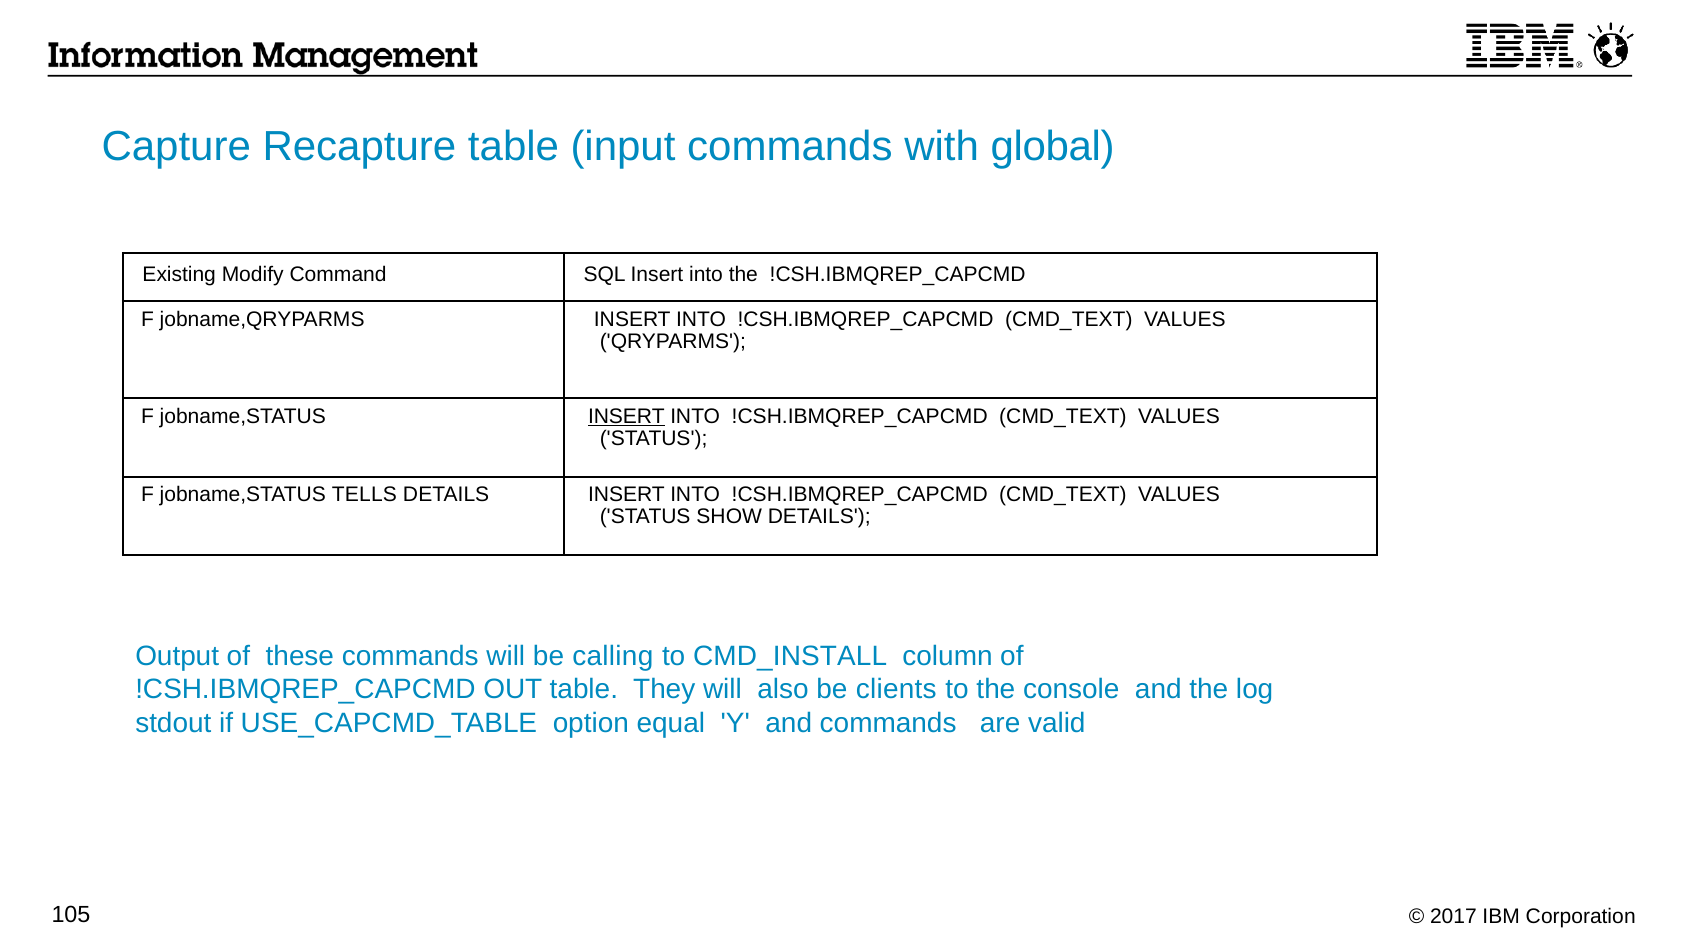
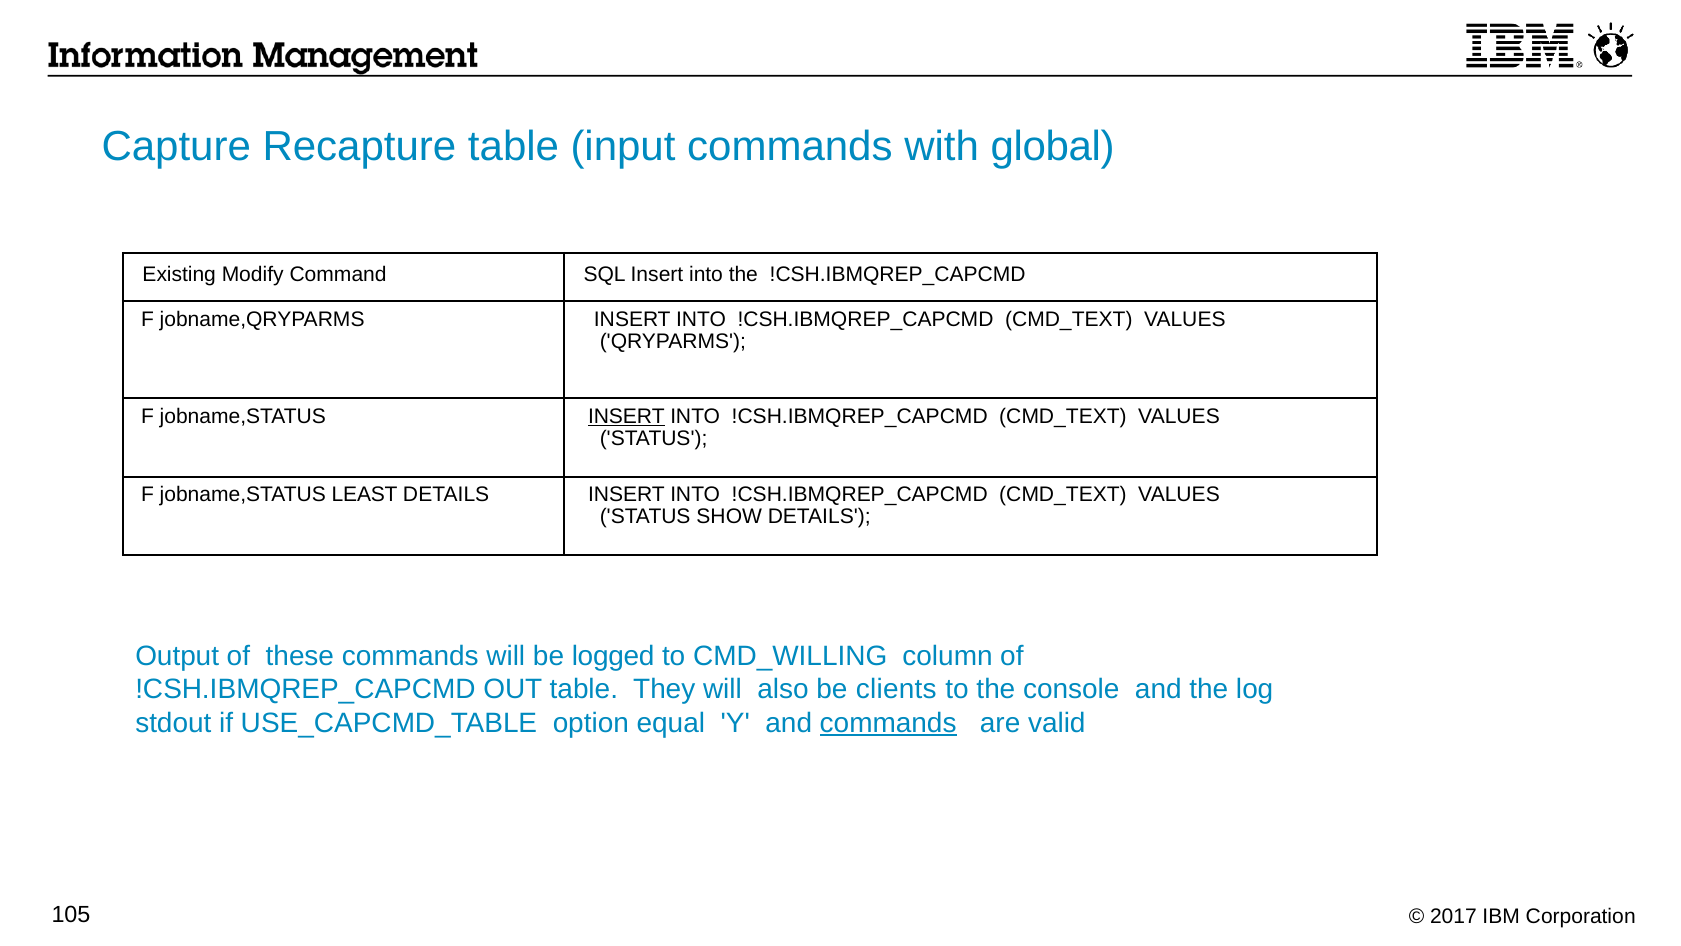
TELLS: TELLS -> LEAST (365, 495)
calling: calling -> logged (613, 656)
CMD_INSTALL: CMD_INSTALL -> CMD_WILLING (790, 656)
commands underline: none -> present (888, 724)
